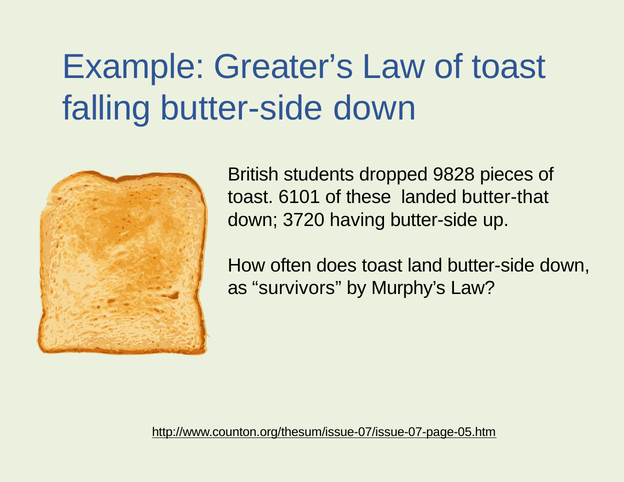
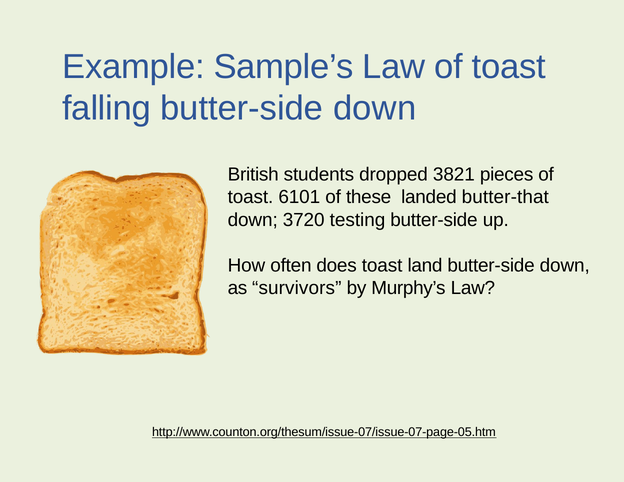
Greater’s: Greater’s -> Sample’s (284, 67)
9828: 9828 -> 3821 (454, 175)
having: having -> testing (358, 220)
